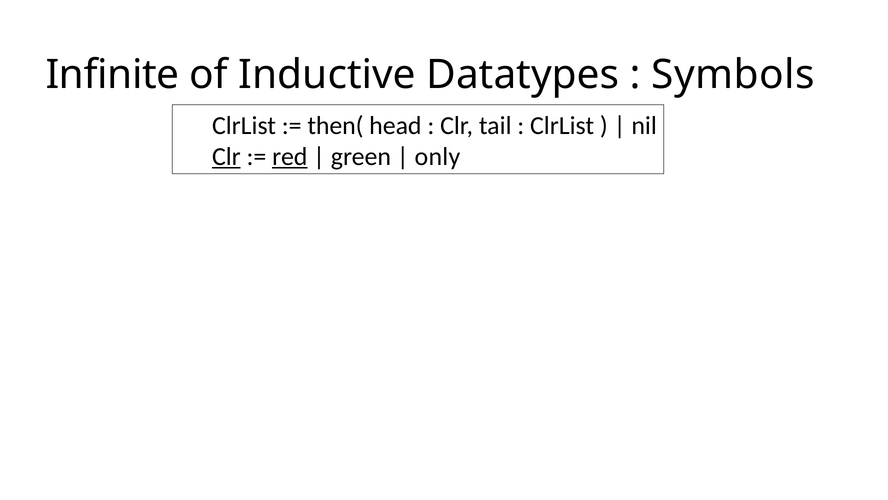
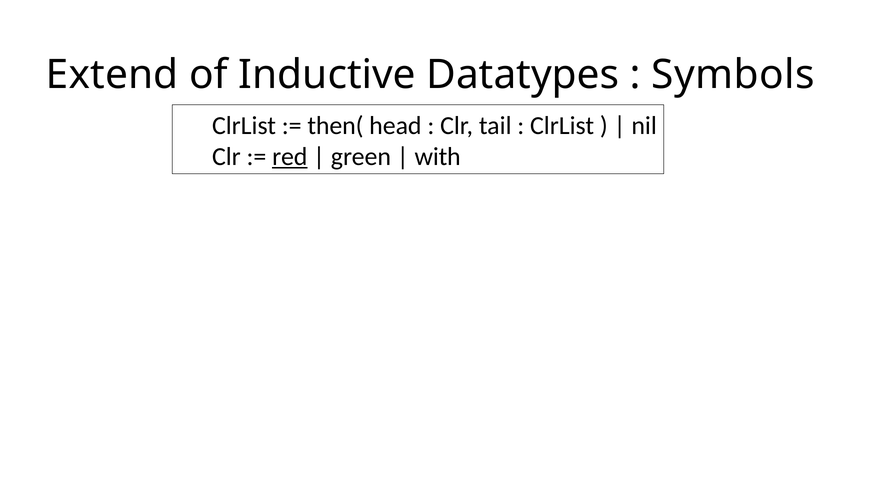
Infinite: Infinite -> Extend (112, 75)
Clr underline: present -> none (226, 157)
only: only -> with (438, 157)
